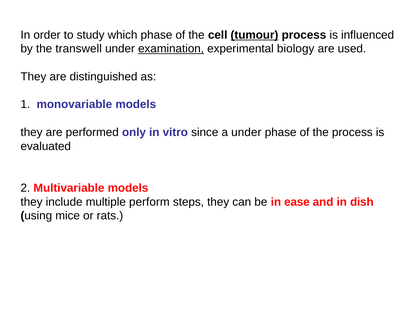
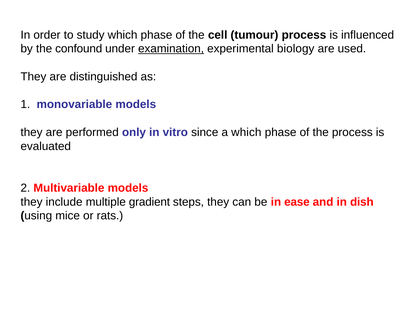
tumour underline: present -> none (254, 35)
transwell: transwell -> confound (79, 49)
a under: under -> which (246, 132)
perform: perform -> gradient (149, 202)
